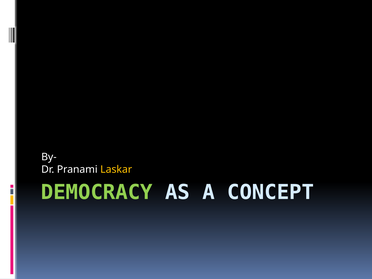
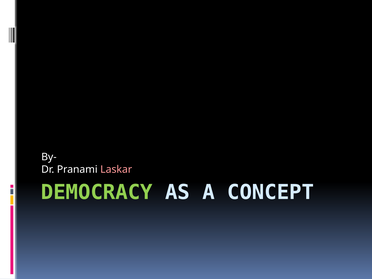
Laskar colour: yellow -> pink (116, 169)
